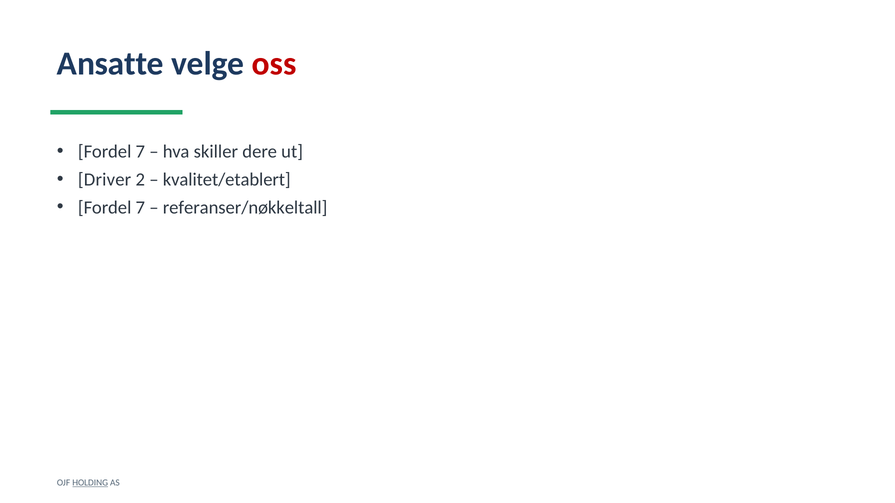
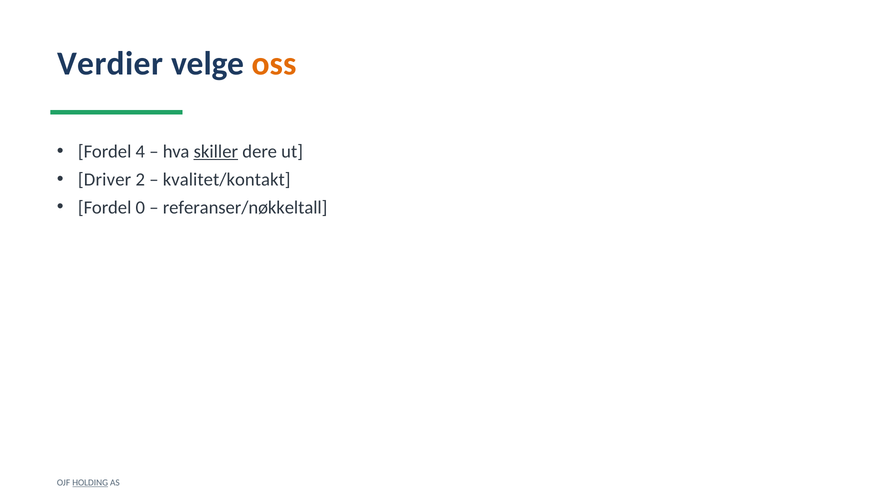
Ansatte: Ansatte -> Verdier (110, 64)
oss colour: red -> orange (274, 64)
7: 7 -> 4 (140, 152)
skiller underline: none -> present (216, 152)
kvalitet/etablert: kvalitet/etablert -> kvalitet/kontakt (227, 180)
7: 7 -> 0 (140, 208)
